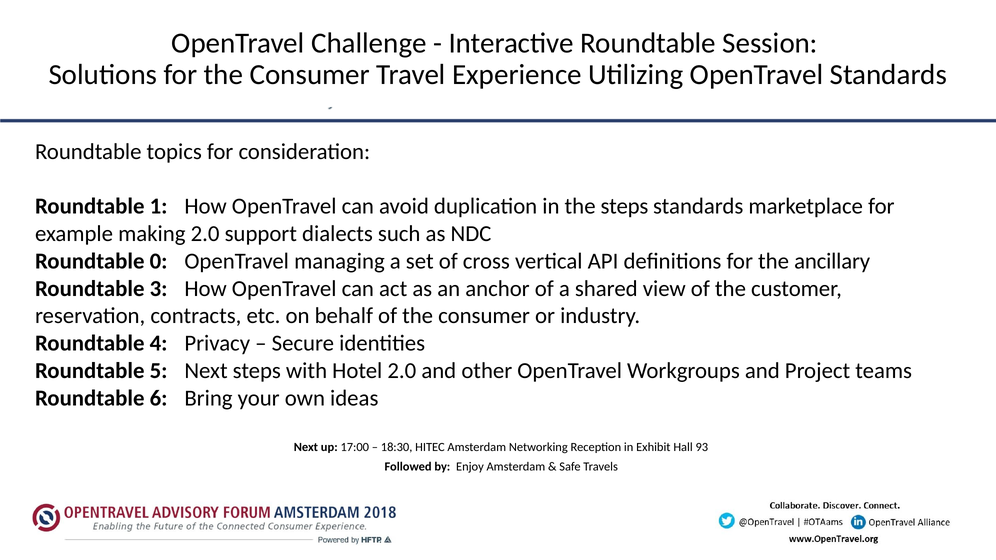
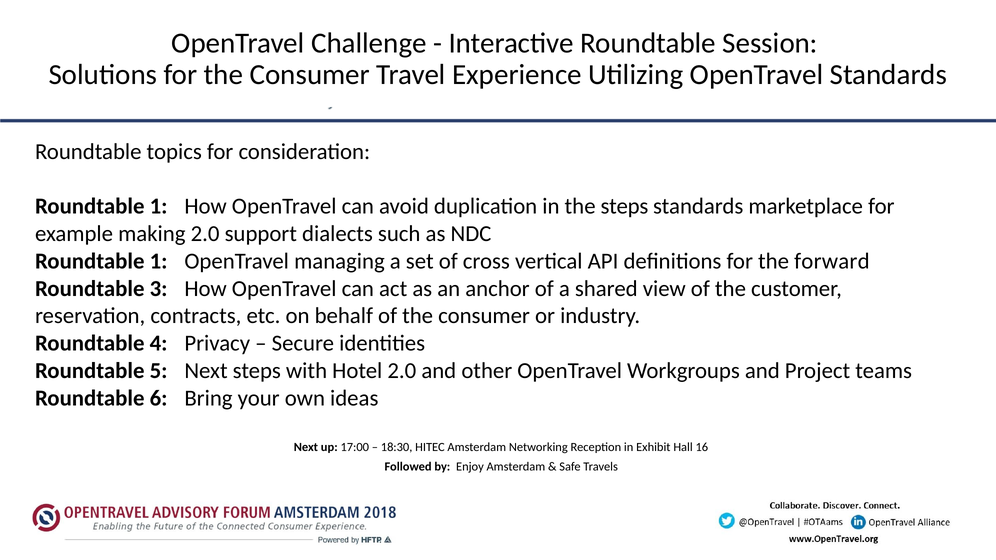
0: 0 -> 1 (159, 261)
ancillary: ancillary -> forward (832, 261)
93: 93 -> 16 (702, 447)
